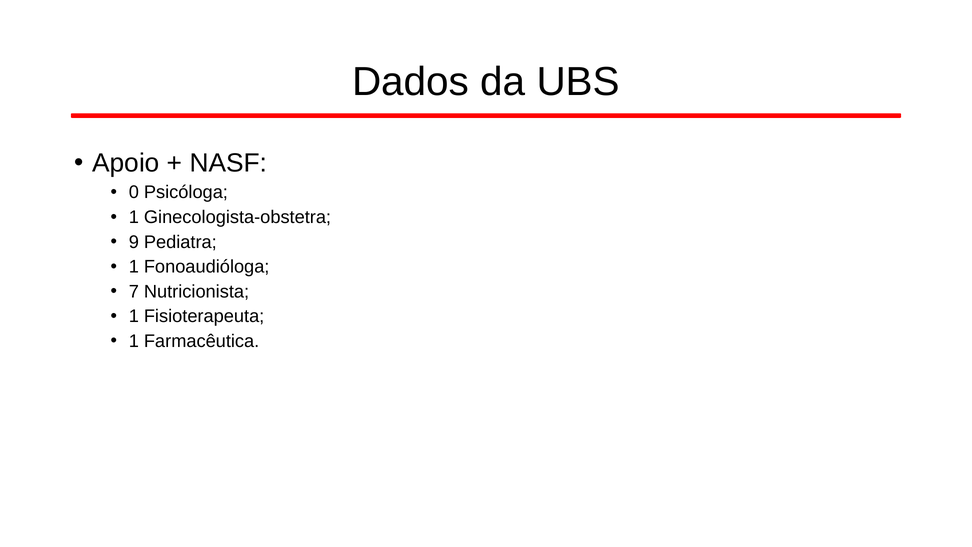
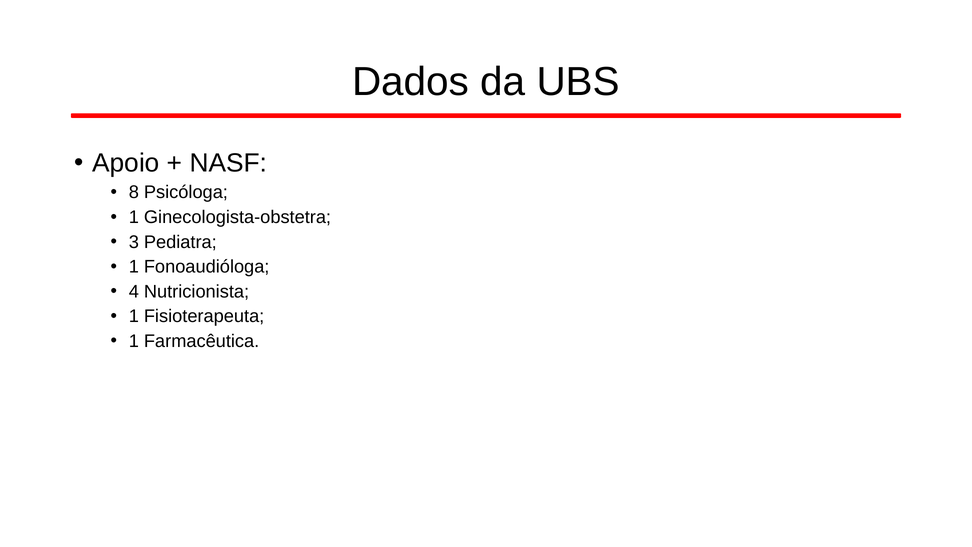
0: 0 -> 8 (134, 192)
9: 9 -> 3 (134, 242)
7: 7 -> 4 (134, 291)
